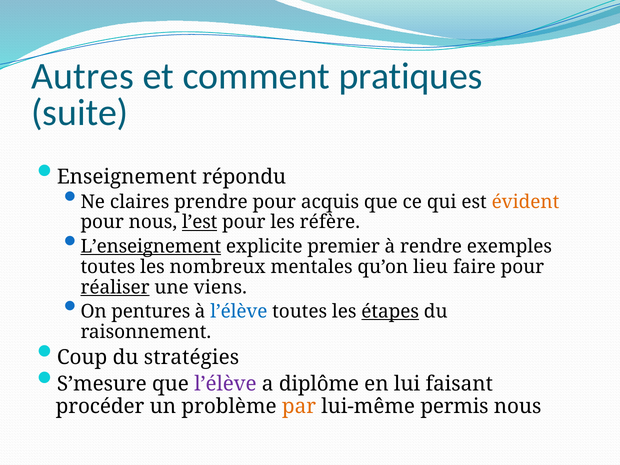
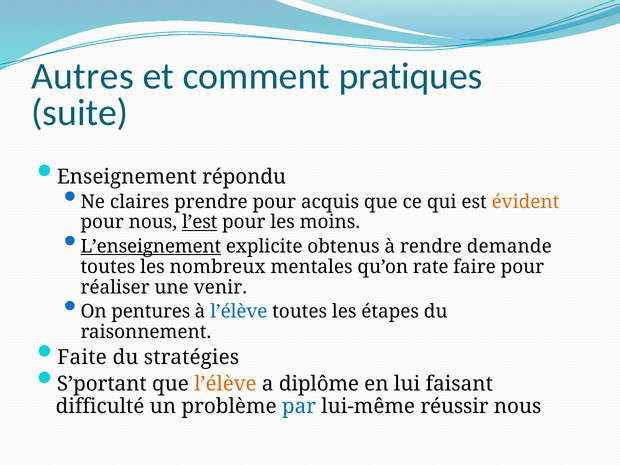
réfère: réfère -> moins (330, 222)
premier: premier -> obtenus (343, 246)
exemples: exemples -> demande (509, 246)
lieu: lieu -> rate (431, 267)
réaliser underline: present -> none (115, 287)
viens: viens -> venir (220, 287)
étapes underline: present -> none (390, 311)
Coup: Coup -> Faite (82, 358)
S’mesure: S’mesure -> S’portant (102, 384)
l’élève colour: purple -> orange (225, 384)
procéder: procéder -> difficulté (100, 406)
par colour: orange -> blue (299, 406)
permis: permis -> réussir (454, 406)
